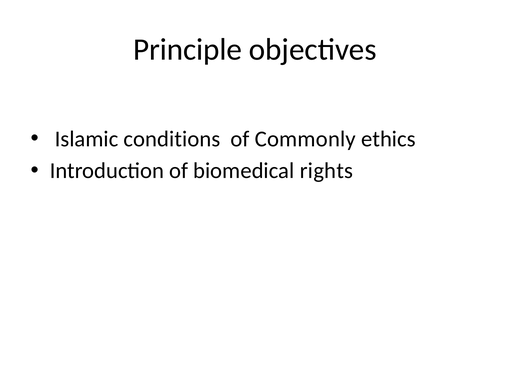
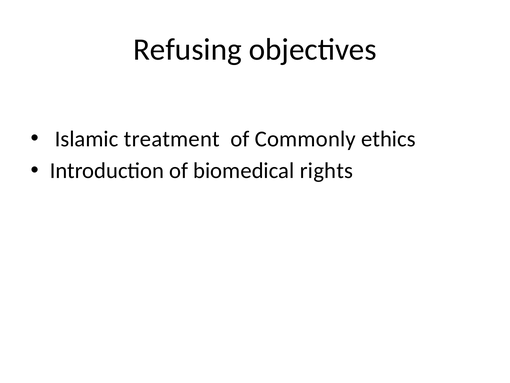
Principle: Principle -> Refusing (187, 49)
conditions: conditions -> treatment (172, 139)
